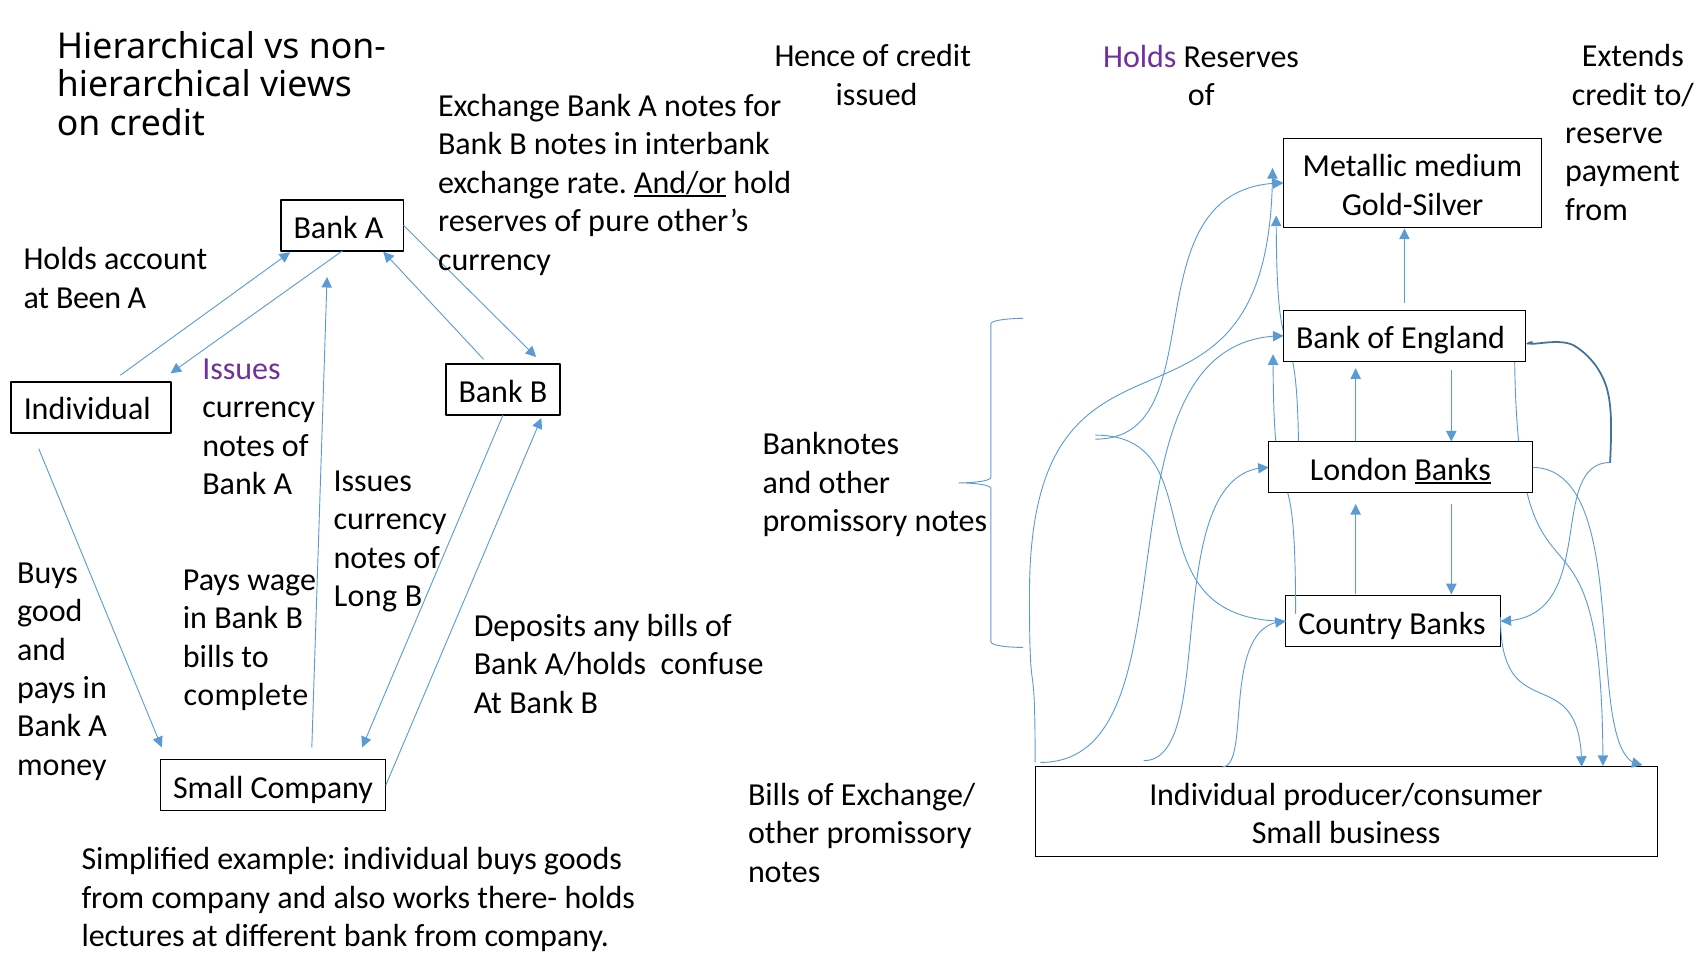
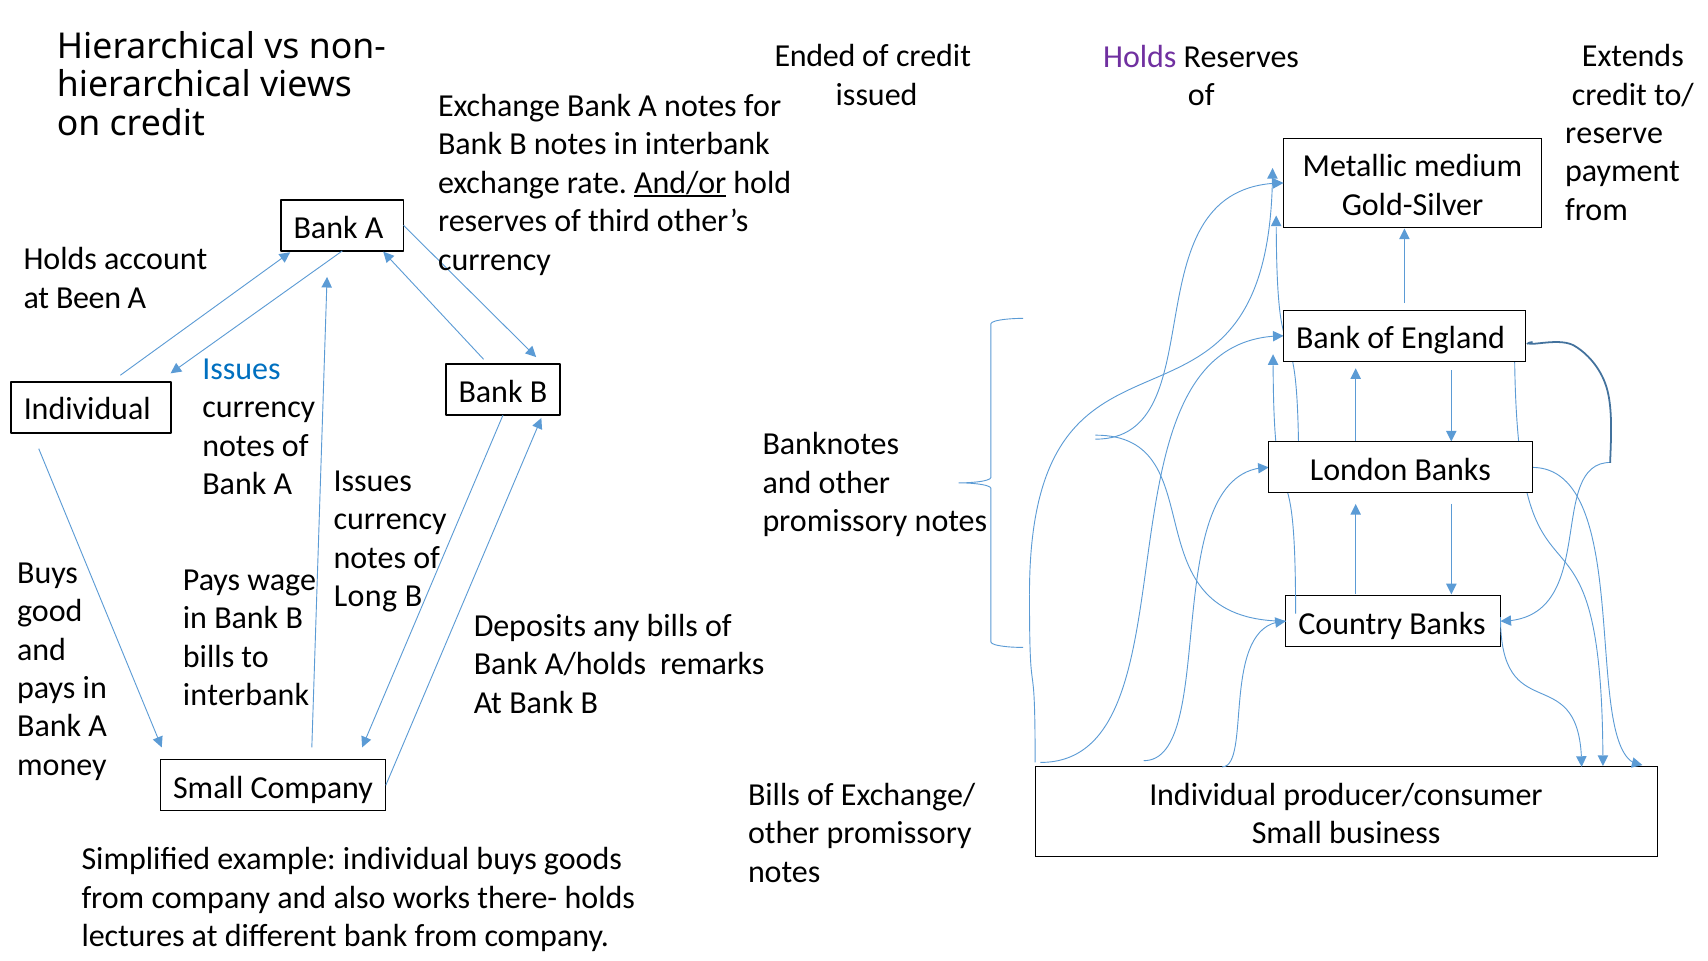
Hence: Hence -> Ended (815, 56)
pure: pure -> third (619, 221)
Issues colour: purple -> blue (241, 369)
Banks underline: present -> none (1453, 469)
confuse: confuse -> remarks (712, 664)
complete: complete -> interbank (246, 695)
